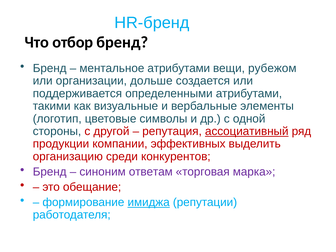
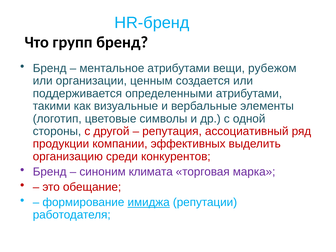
отбор: отбор -> групп (73, 42)
дольше: дольше -> ценным (151, 81)
ассоциативный underline: present -> none (247, 131)
ответам: ответам -> климата (151, 172)
